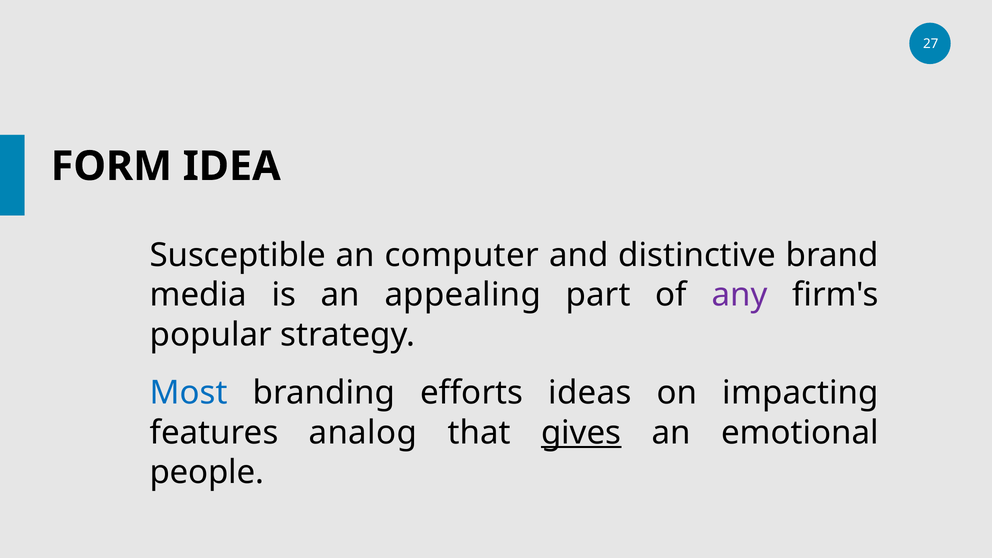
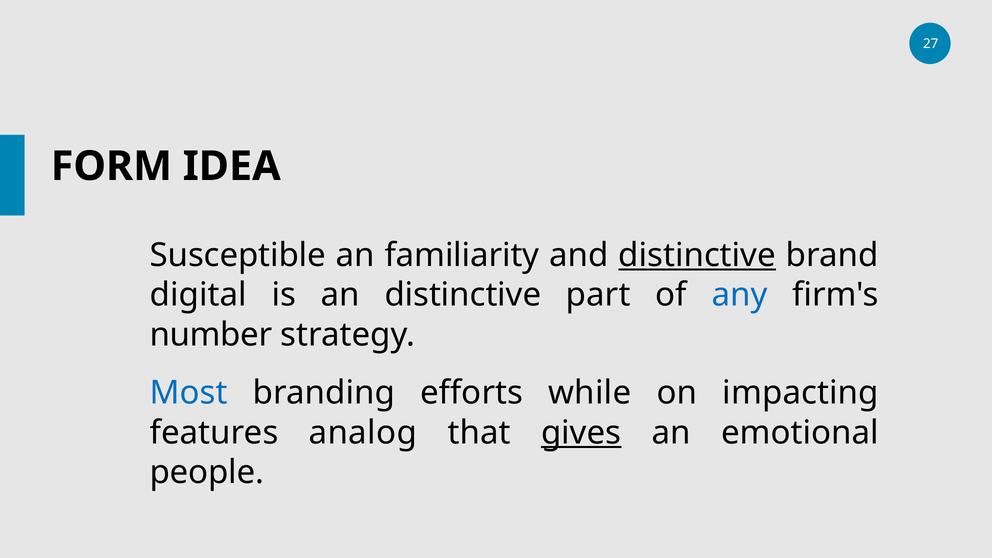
computer: computer -> familiarity (462, 255)
distinctive underline: none -> present (697, 255)
media: media -> digital (198, 295)
an appealing: appealing -> distinctive (463, 295)
any colour: purple -> blue (740, 295)
popular: popular -> number (211, 335)
ideas: ideas -> while (590, 393)
